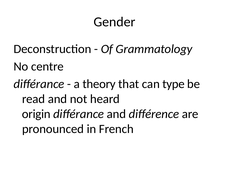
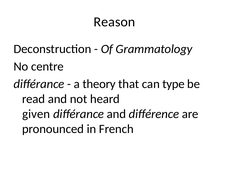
Gender: Gender -> Reason (114, 22)
origin: origin -> given (36, 114)
